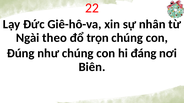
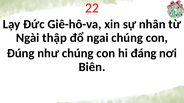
theo: theo -> thập (55, 38)
trọn: trọn -> ngai (98, 38)
